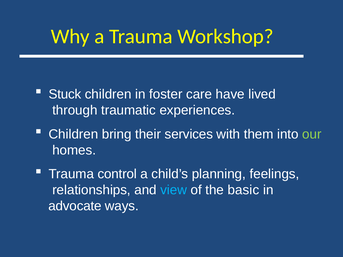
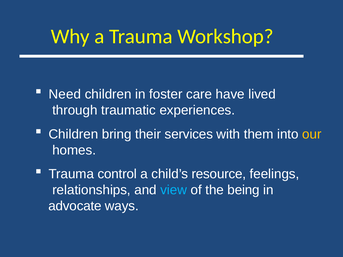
Stuck: Stuck -> Need (65, 94)
our colour: light green -> yellow (312, 134)
planning: planning -> resource (219, 174)
basic: basic -> being (244, 190)
